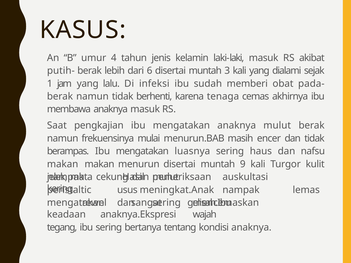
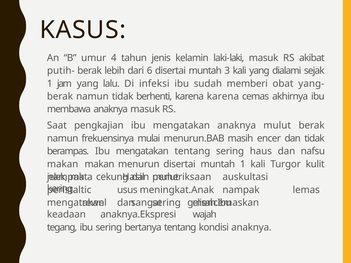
pada-: pada- -> yang- (311, 84)
karena tenaga: tenaga -> karena (223, 96)
mengatakan luasnya: luasnya -> tentang (192, 151)
muntah 9: 9 -> 1 (243, 164)
